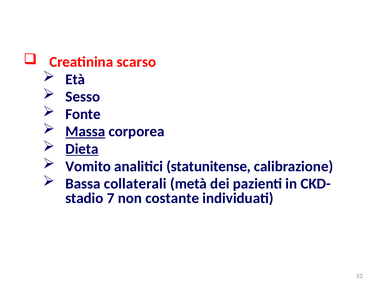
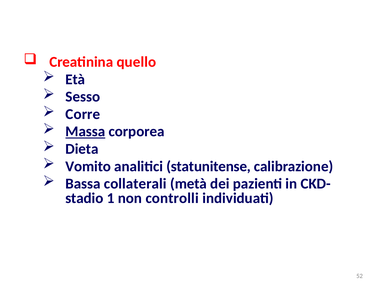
scarso: scarso -> quello (136, 62)
Fonte: Fonte -> Corre (83, 114)
Dieta underline: present -> none (82, 149)
7: 7 -> 1 (111, 198)
costante: costante -> controlli (172, 198)
